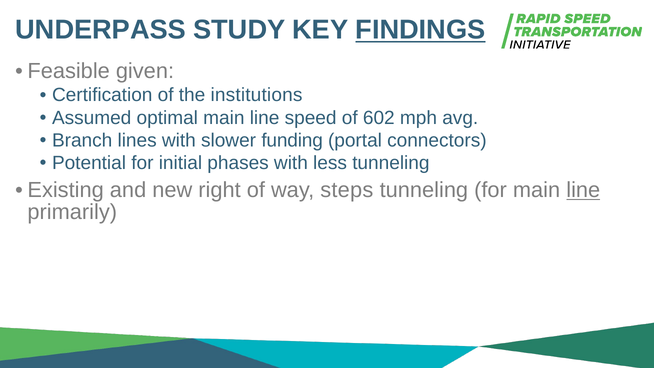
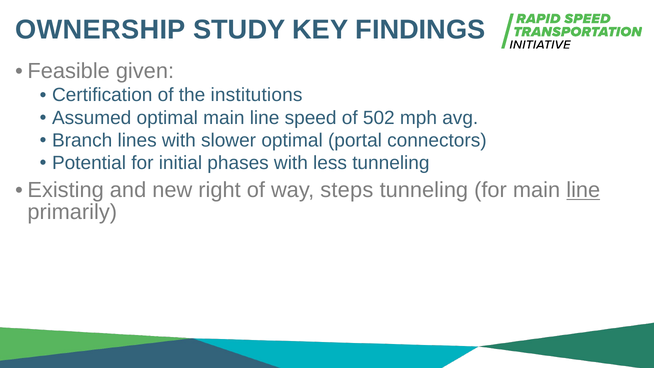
UNDERPASS: UNDERPASS -> OWNERSHIP (100, 30)
FINDINGS underline: present -> none (420, 30)
602: 602 -> 502 (379, 118)
slower funding: funding -> optimal (292, 140)
